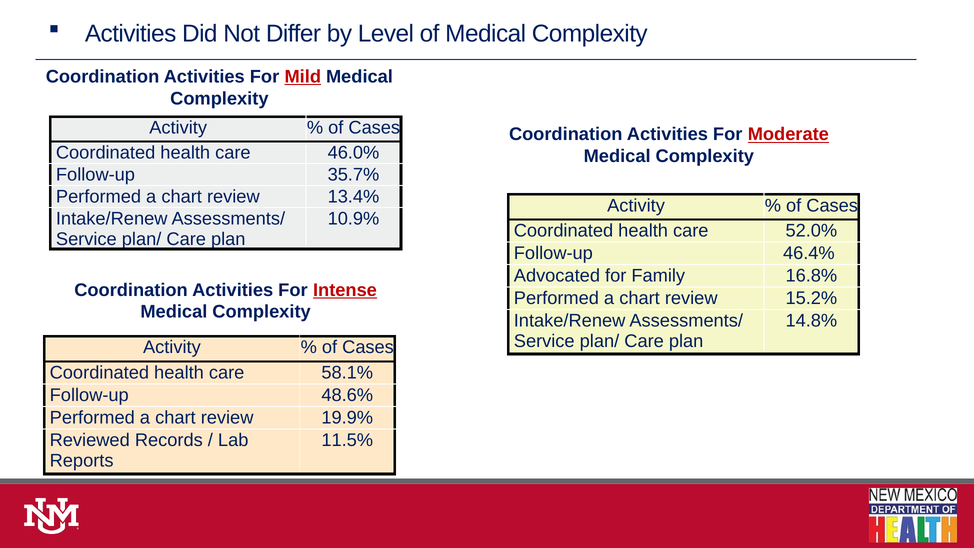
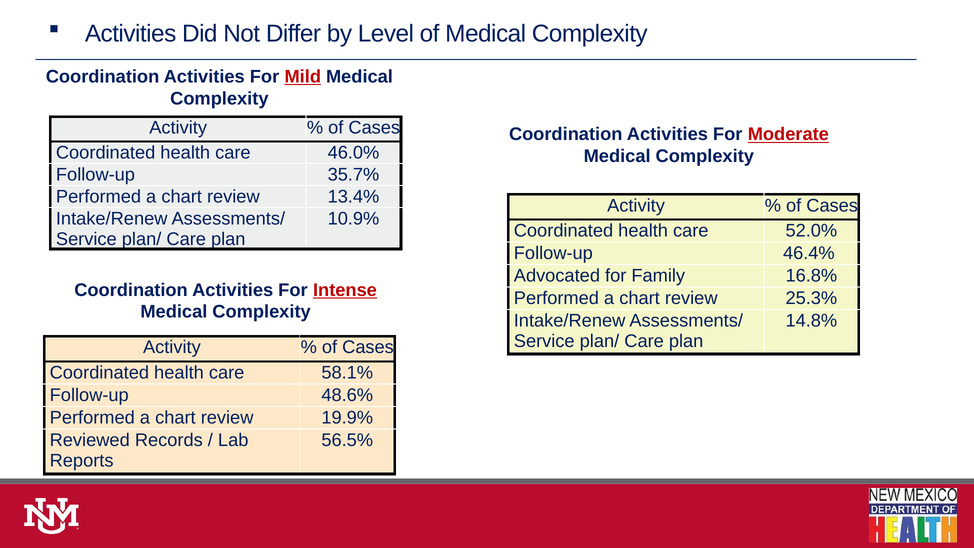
15.2%: 15.2% -> 25.3% (811, 298)
11.5%: 11.5% -> 56.5% (347, 440)
